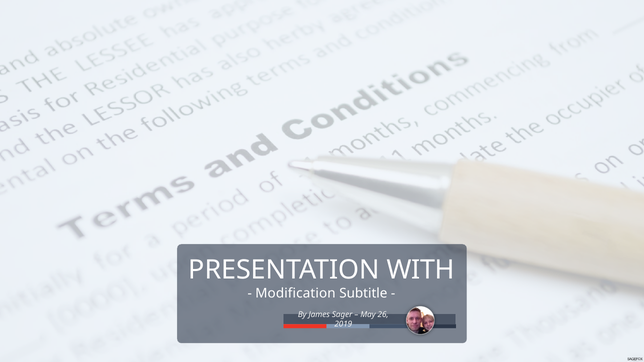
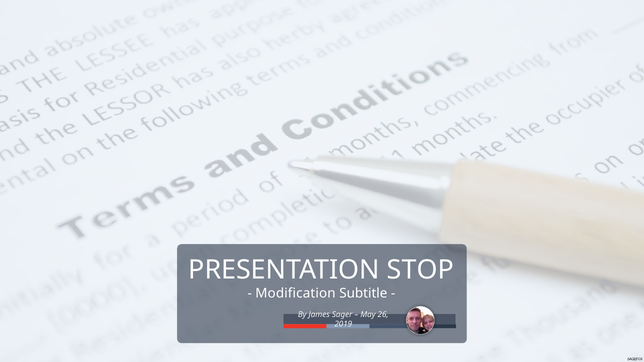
WITH: WITH -> STOP (420, 270)
